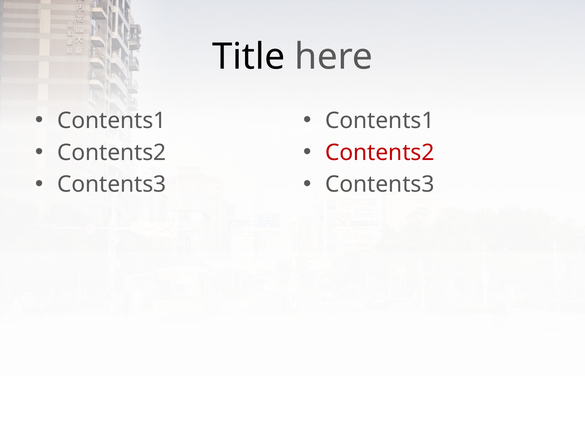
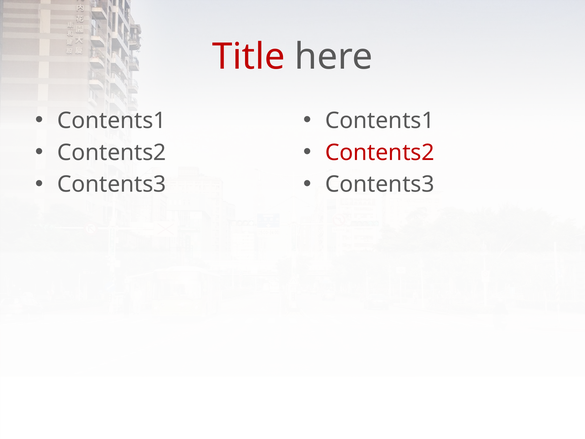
Title colour: black -> red (249, 57)
